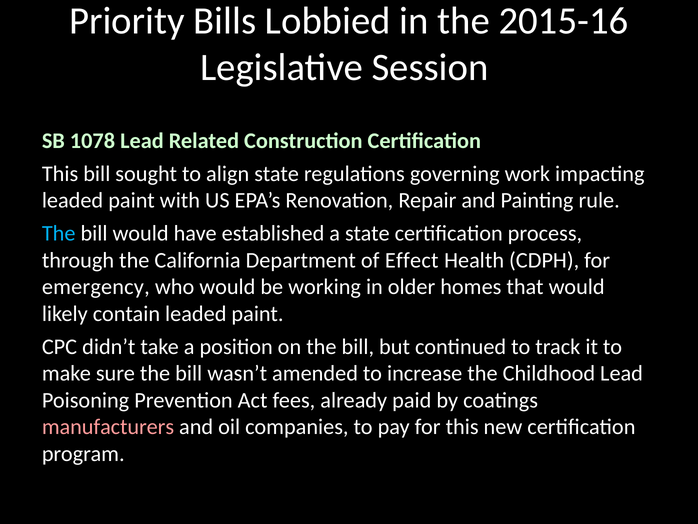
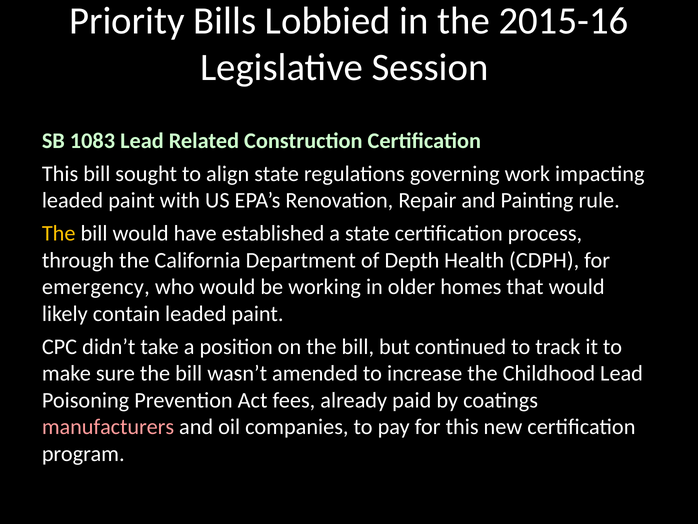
1078: 1078 -> 1083 (92, 141)
The colour: light blue -> yellow (59, 233)
Effect: Effect -> Depth (412, 260)
